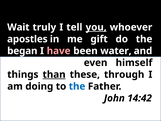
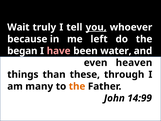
apostles: apostles -> because (27, 39)
gift: gift -> left (99, 39)
himself: himself -> heaven (134, 63)
than underline: present -> none (54, 74)
doing: doing -> many (39, 86)
the colour: blue -> orange (77, 86)
14:42: 14:42 -> 14:99 (140, 98)
